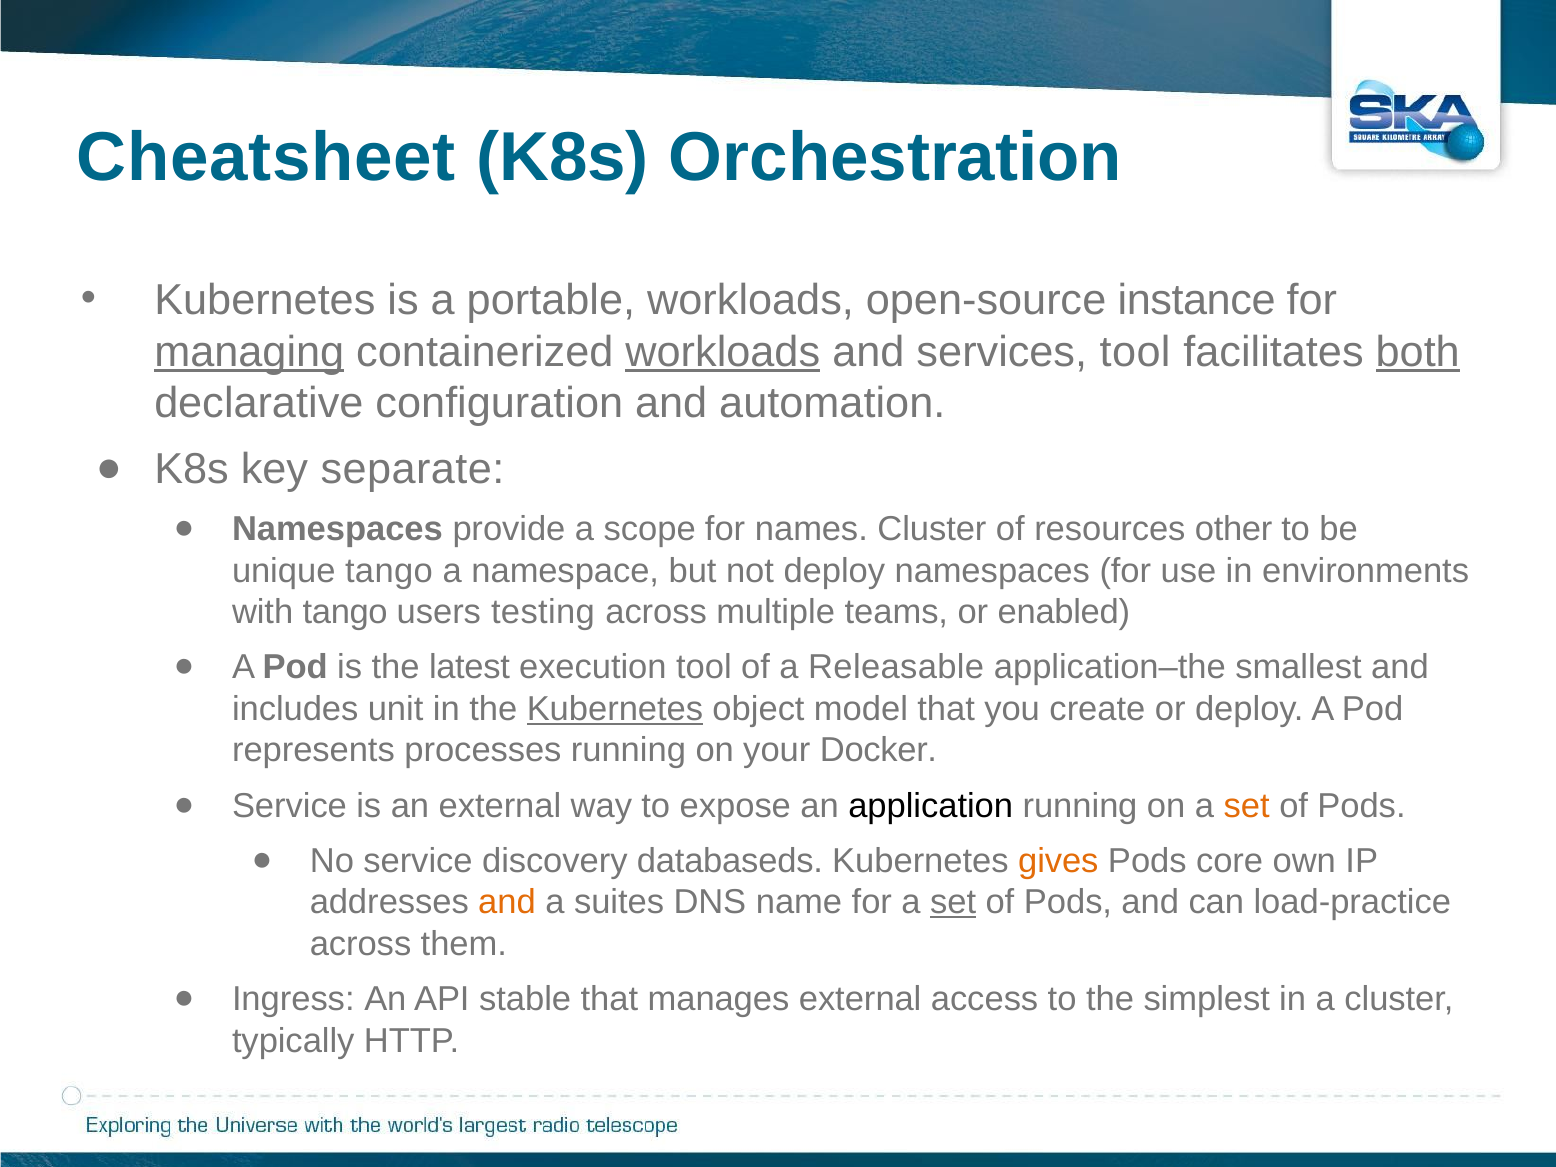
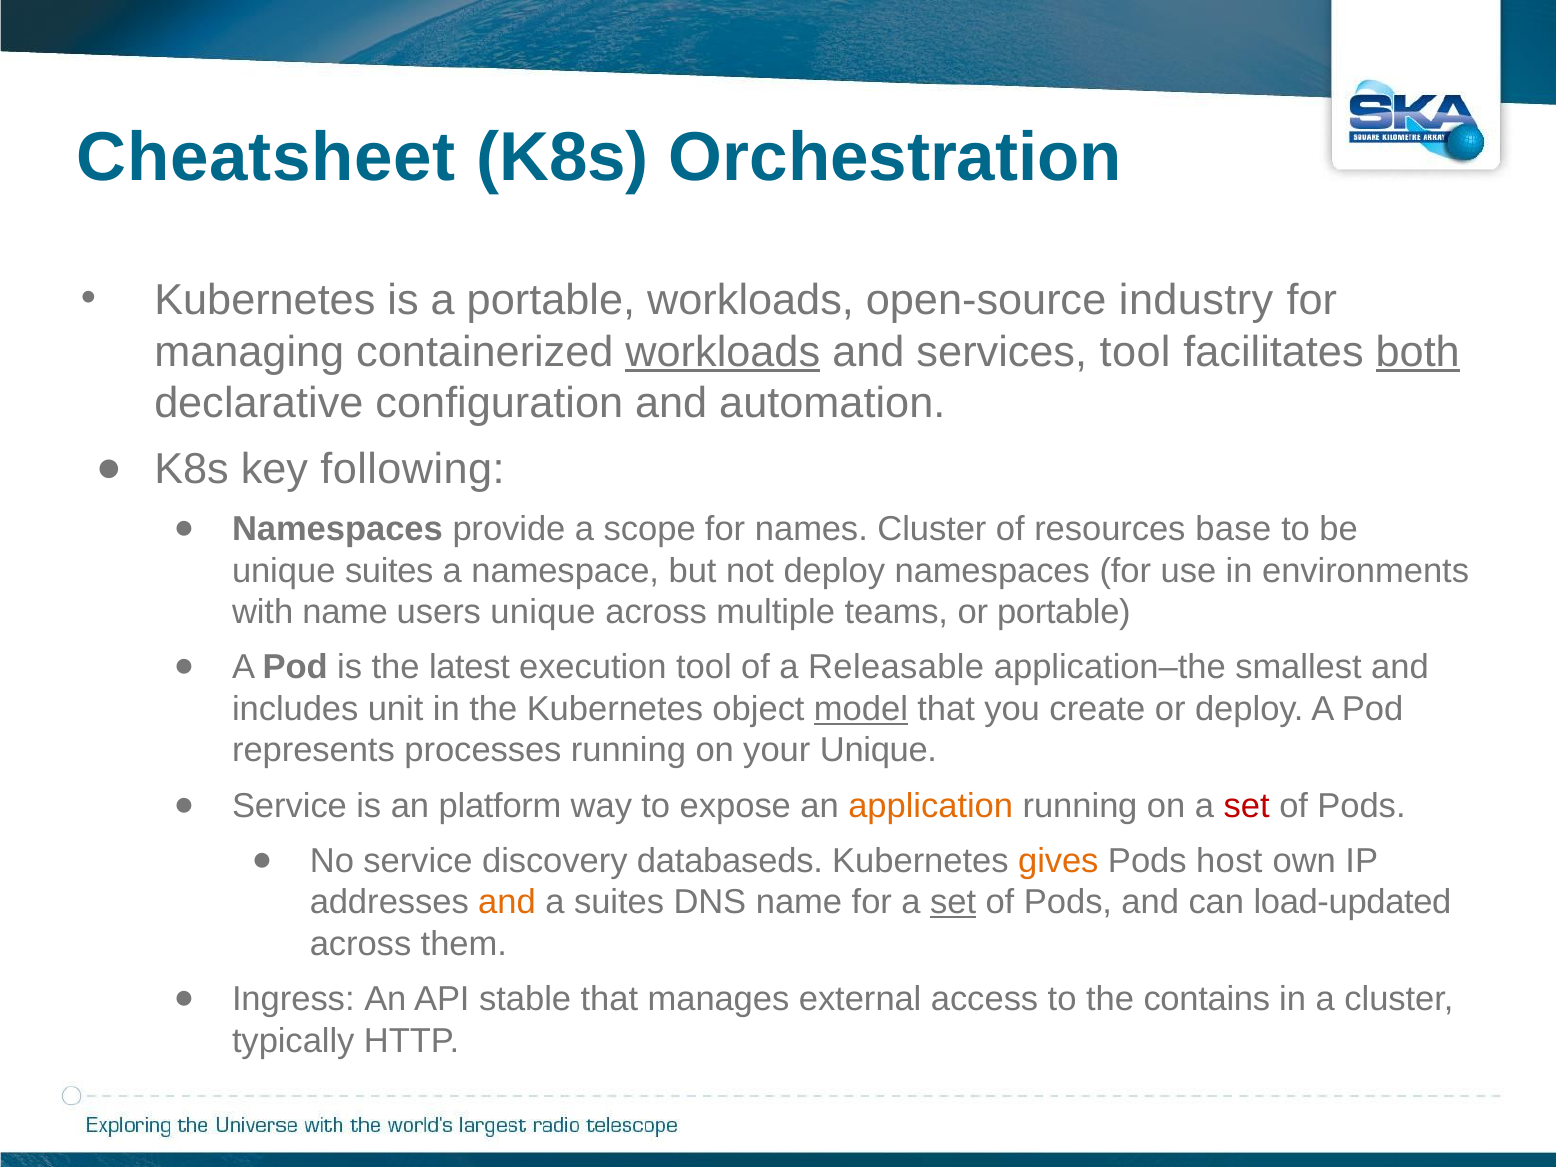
instance: instance -> industry (1196, 300)
managing underline: present -> none (249, 352)
separate: separate -> following (412, 469)
other: other -> base (1233, 529)
unique tango: tango -> suites (389, 571)
with tango: tango -> name (345, 612)
users testing: testing -> unique (543, 612)
or enabled: enabled -> portable (1064, 612)
Kubernetes underline: present -> none (615, 709)
model underline: none -> present (861, 709)
your Docker: Docker -> Unique (878, 750)
an external: external -> platform (500, 806)
application colour: black -> orange (931, 806)
set colour: orange -> red (1247, 806)
core: core -> host (1229, 861)
load-practice: load-practice -> load-updated (1353, 903)
simplest: simplest -> contains (1207, 999)
